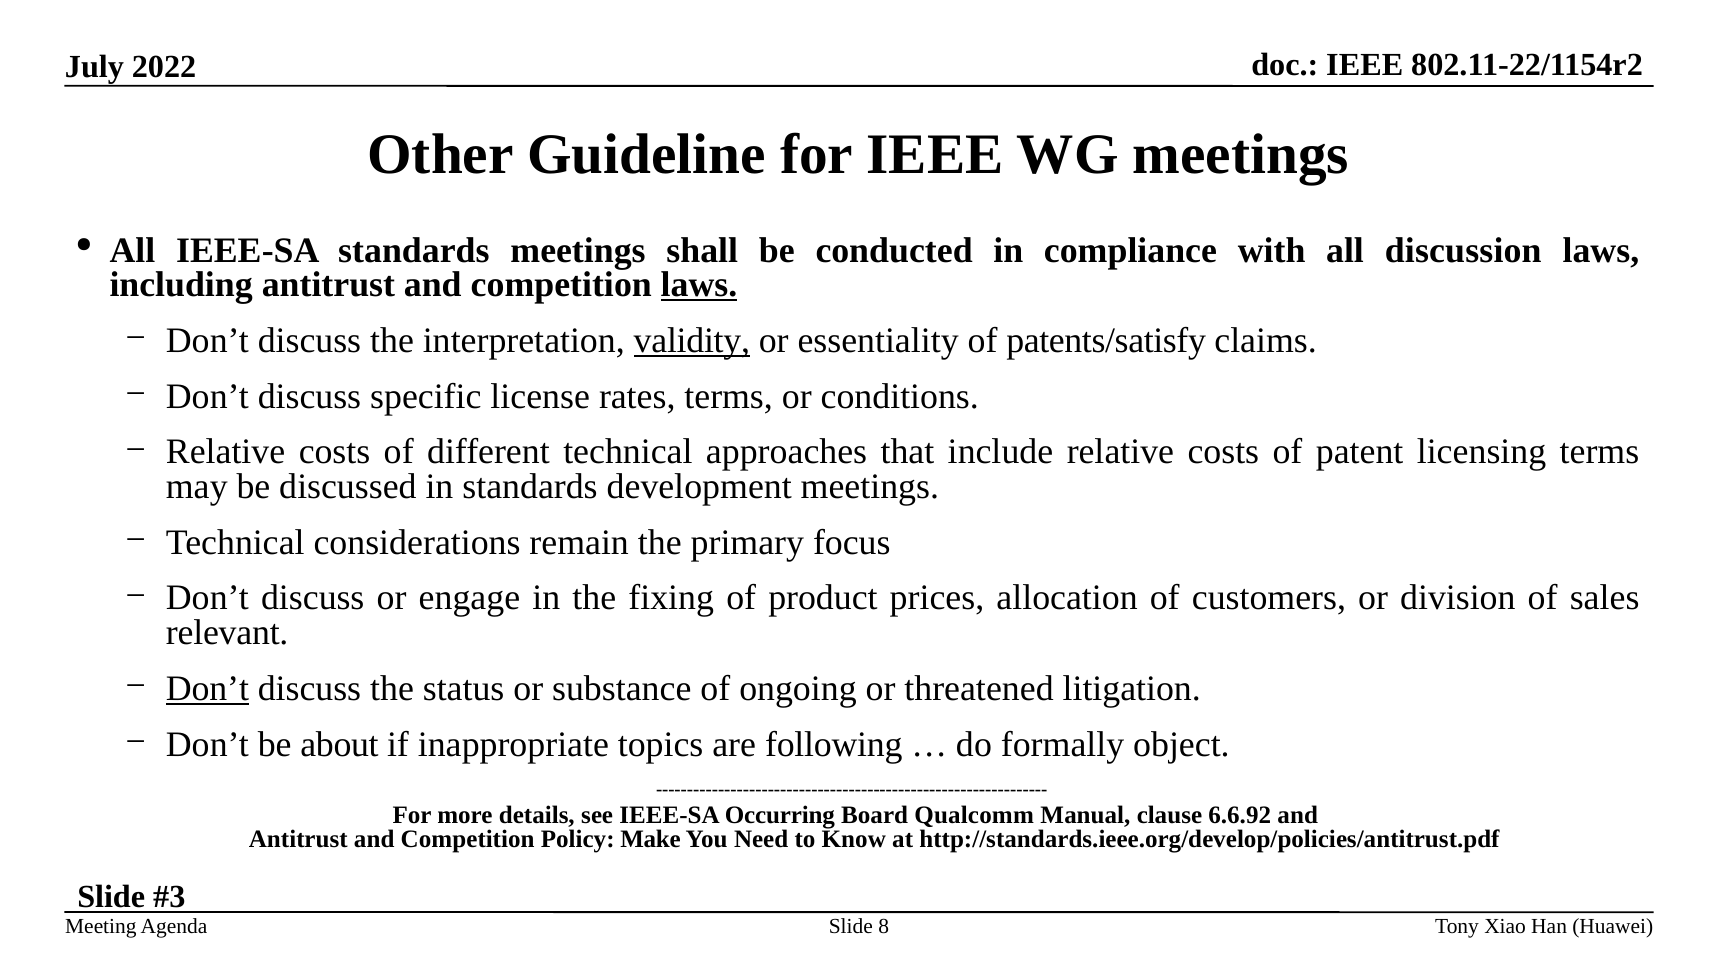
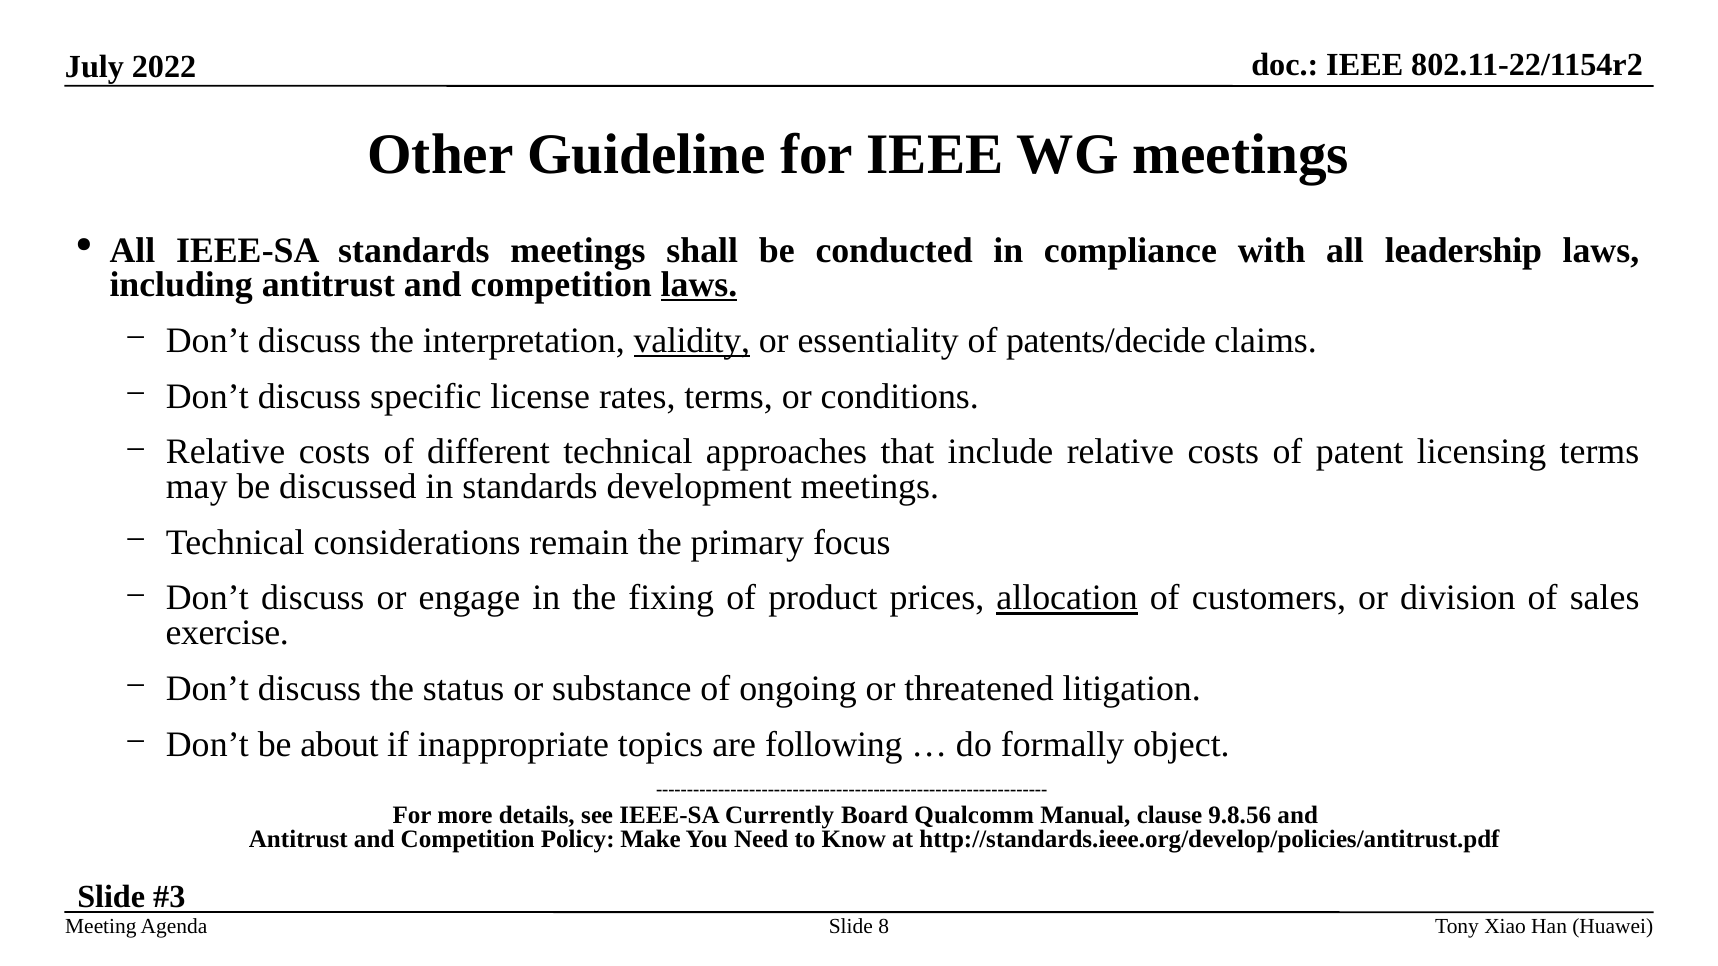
discussion: discussion -> leadership (1463, 250)
patents/satisfy: patents/satisfy -> patents/decide (1106, 341)
allocation underline: none -> present (1067, 598)
relevant: relevant -> exercise (227, 633)
Don’t underline: present -> none (207, 689)
Occurring: Occurring -> Currently (780, 815)
6.6.92: 6.6.92 -> 9.8.56 (1240, 815)
